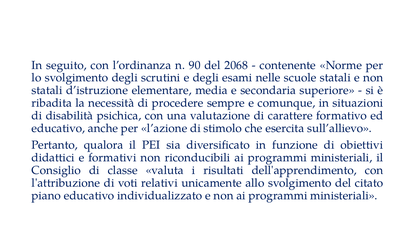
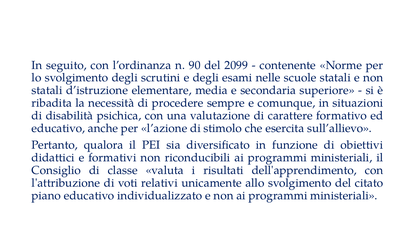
2068: 2068 -> 2099 (236, 65)
